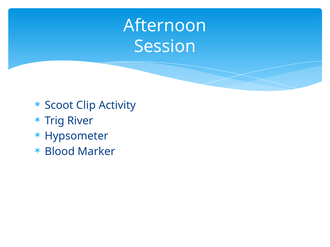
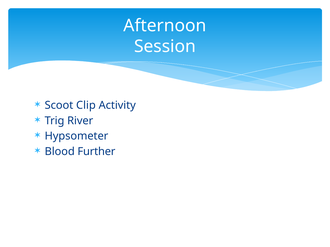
Marker: Marker -> Further (96, 152)
